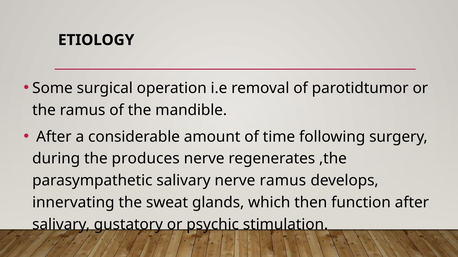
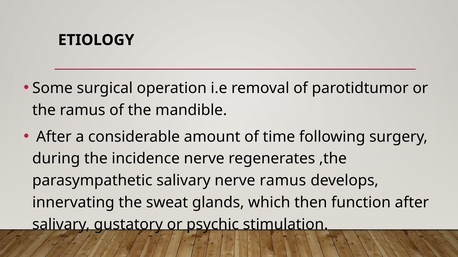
produces: produces -> incidence (146, 159)
